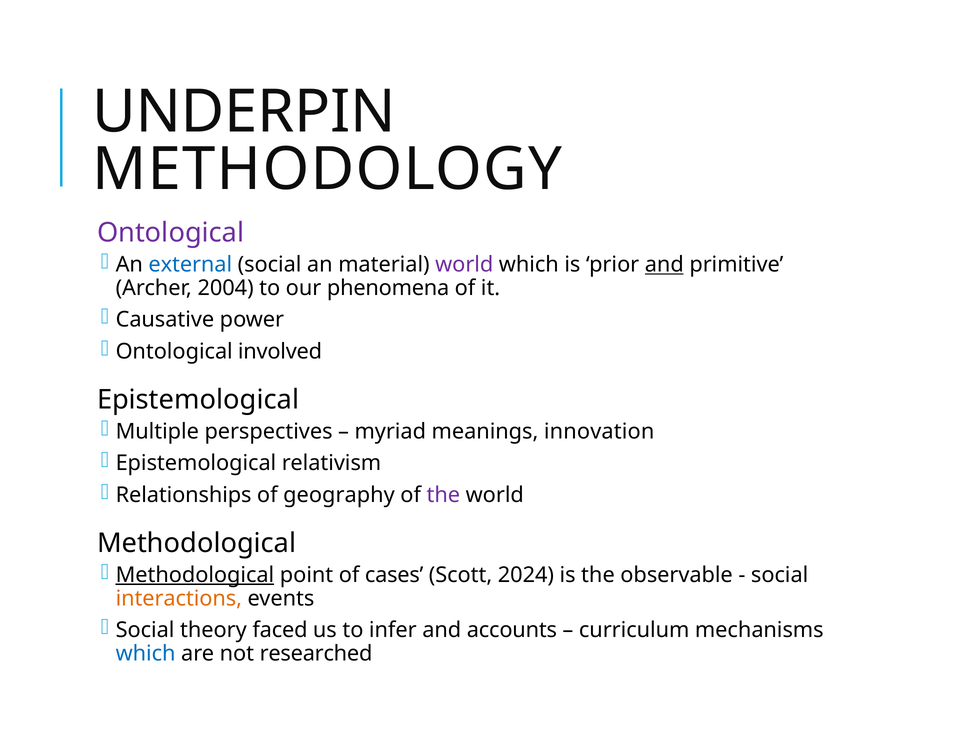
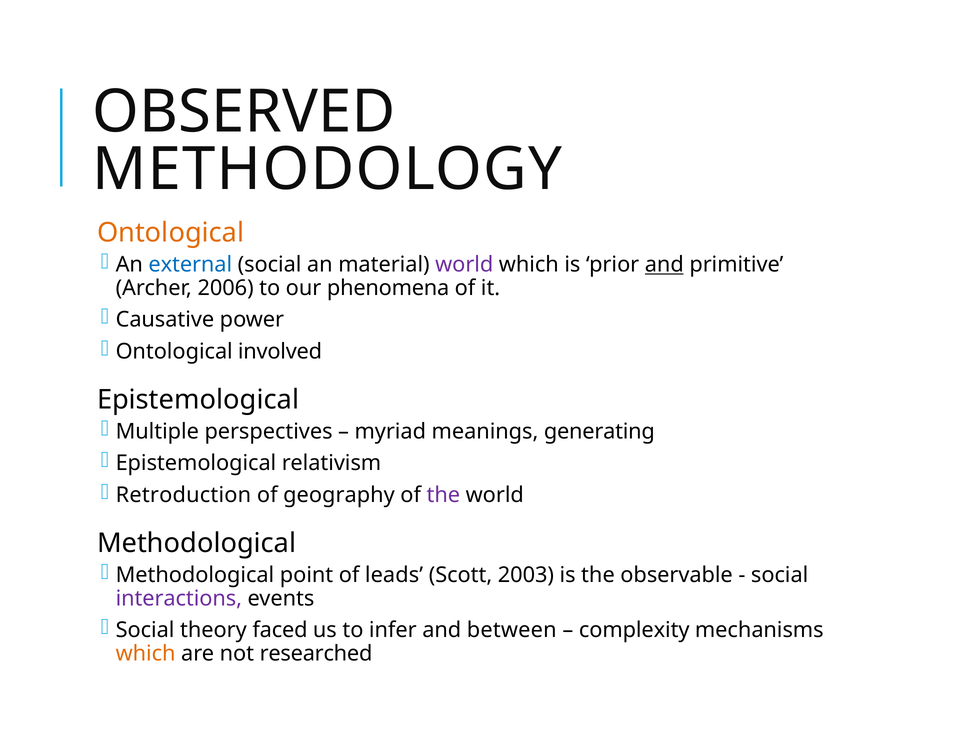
UNDERPIN: UNDERPIN -> OBSERVED (244, 112)
Ontological colour: purple -> orange (171, 233)
2004: 2004 -> 2006 (226, 288)
innovation: innovation -> generating (599, 432)
Relationships: Relationships -> Retroduction (183, 495)
Methodological underline: present -> none (195, 575)
cases: cases -> leads (394, 575)
2024: 2024 -> 2003 (526, 575)
interactions colour: orange -> purple (179, 599)
accounts: accounts -> between (512, 630)
curriculum: curriculum -> complexity (634, 630)
which colour: blue -> orange (146, 654)
